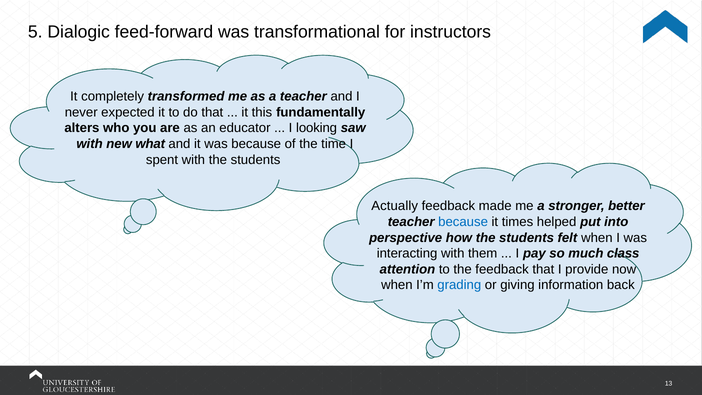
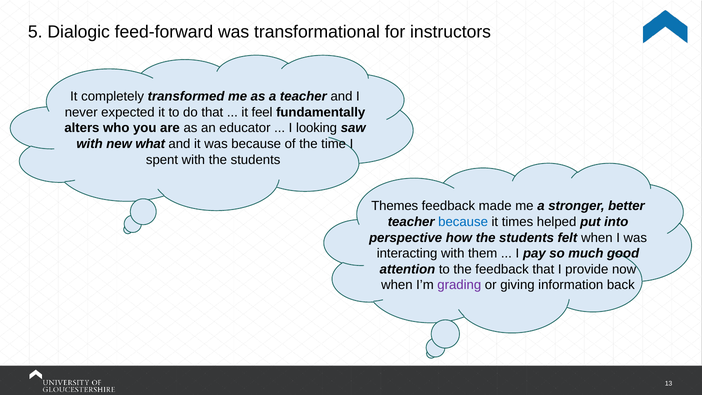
this: this -> feel (262, 112)
Actually: Actually -> Themes (395, 206)
class: class -> good (623, 253)
grading colour: blue -> purple (459, 285)
